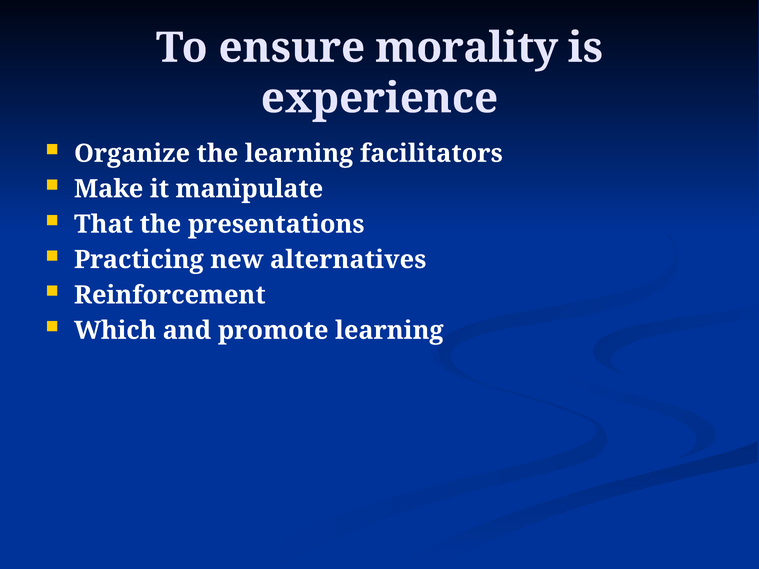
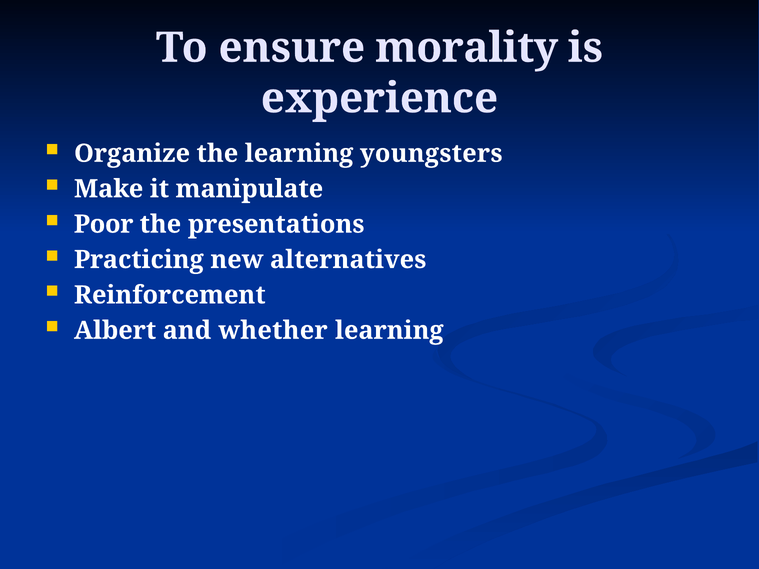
facilitators: facilitators -> youngsters (431, 154)
That: That -> Poor (104, 224)
Which: Which -> Albert (115, 331)
promote: promote -> whether (273, 331)
